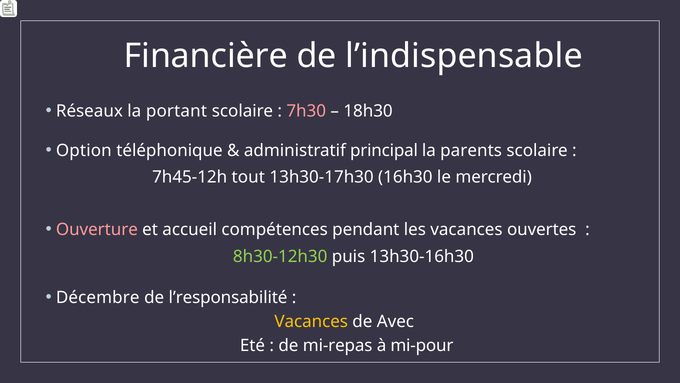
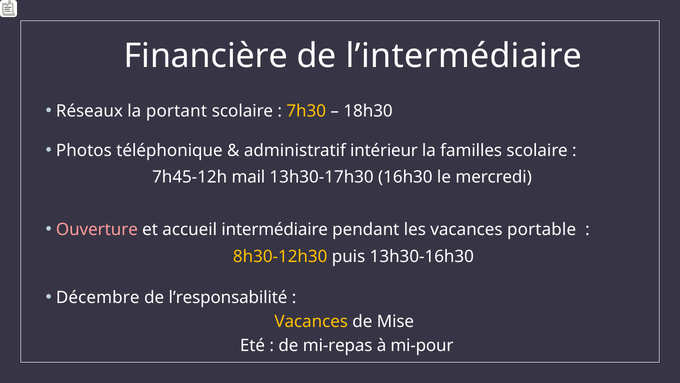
l’indispensable: l’indispensable -> l’intermédiaire (464, 56)
7h30 colour: pink -> yellow (306, 111)
Option: Option -> Photos (84, 150)
principal: principal -> intérieur (384, 150)
parents: parents -> familles (471, 150)
tout: tout -> mail (248, 177)
compétences: compétences -> intermédiaire (275, 229)
ouvertes: ouvertes -> portable (542, 229)
8h30-12h30 colour: light green -> yellow (280, 256)
Avec: Avec -> Mise (395, 321)
